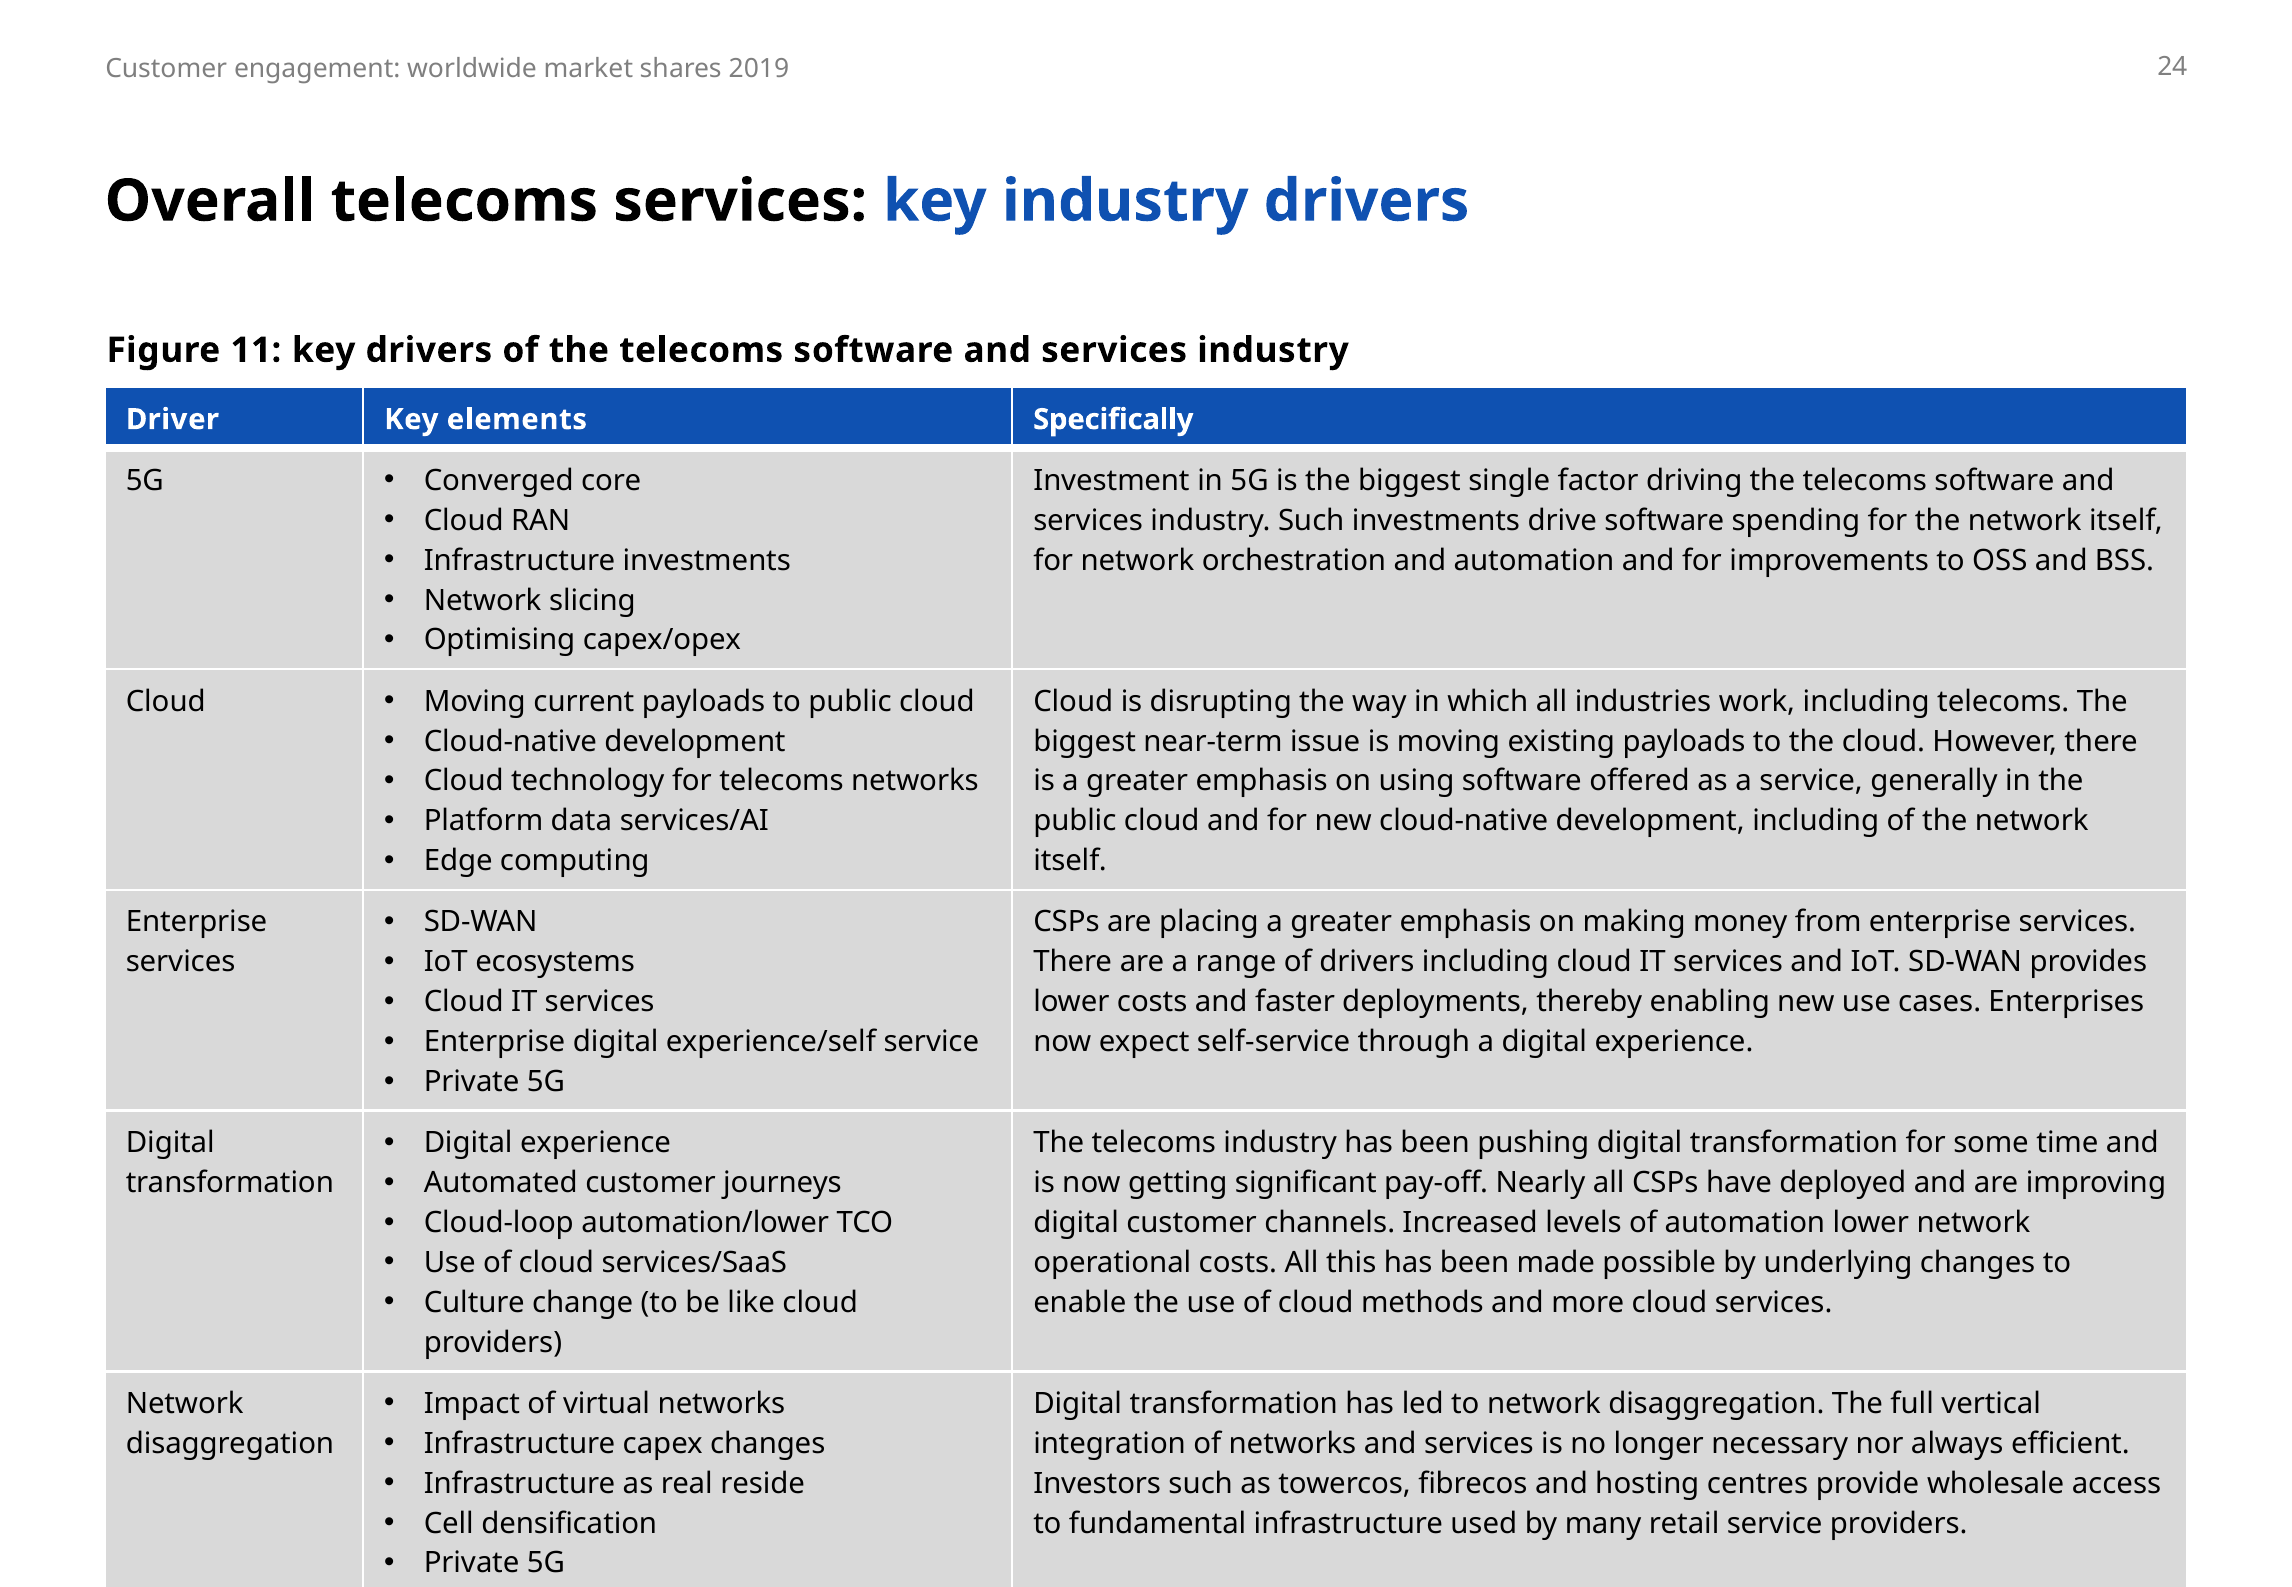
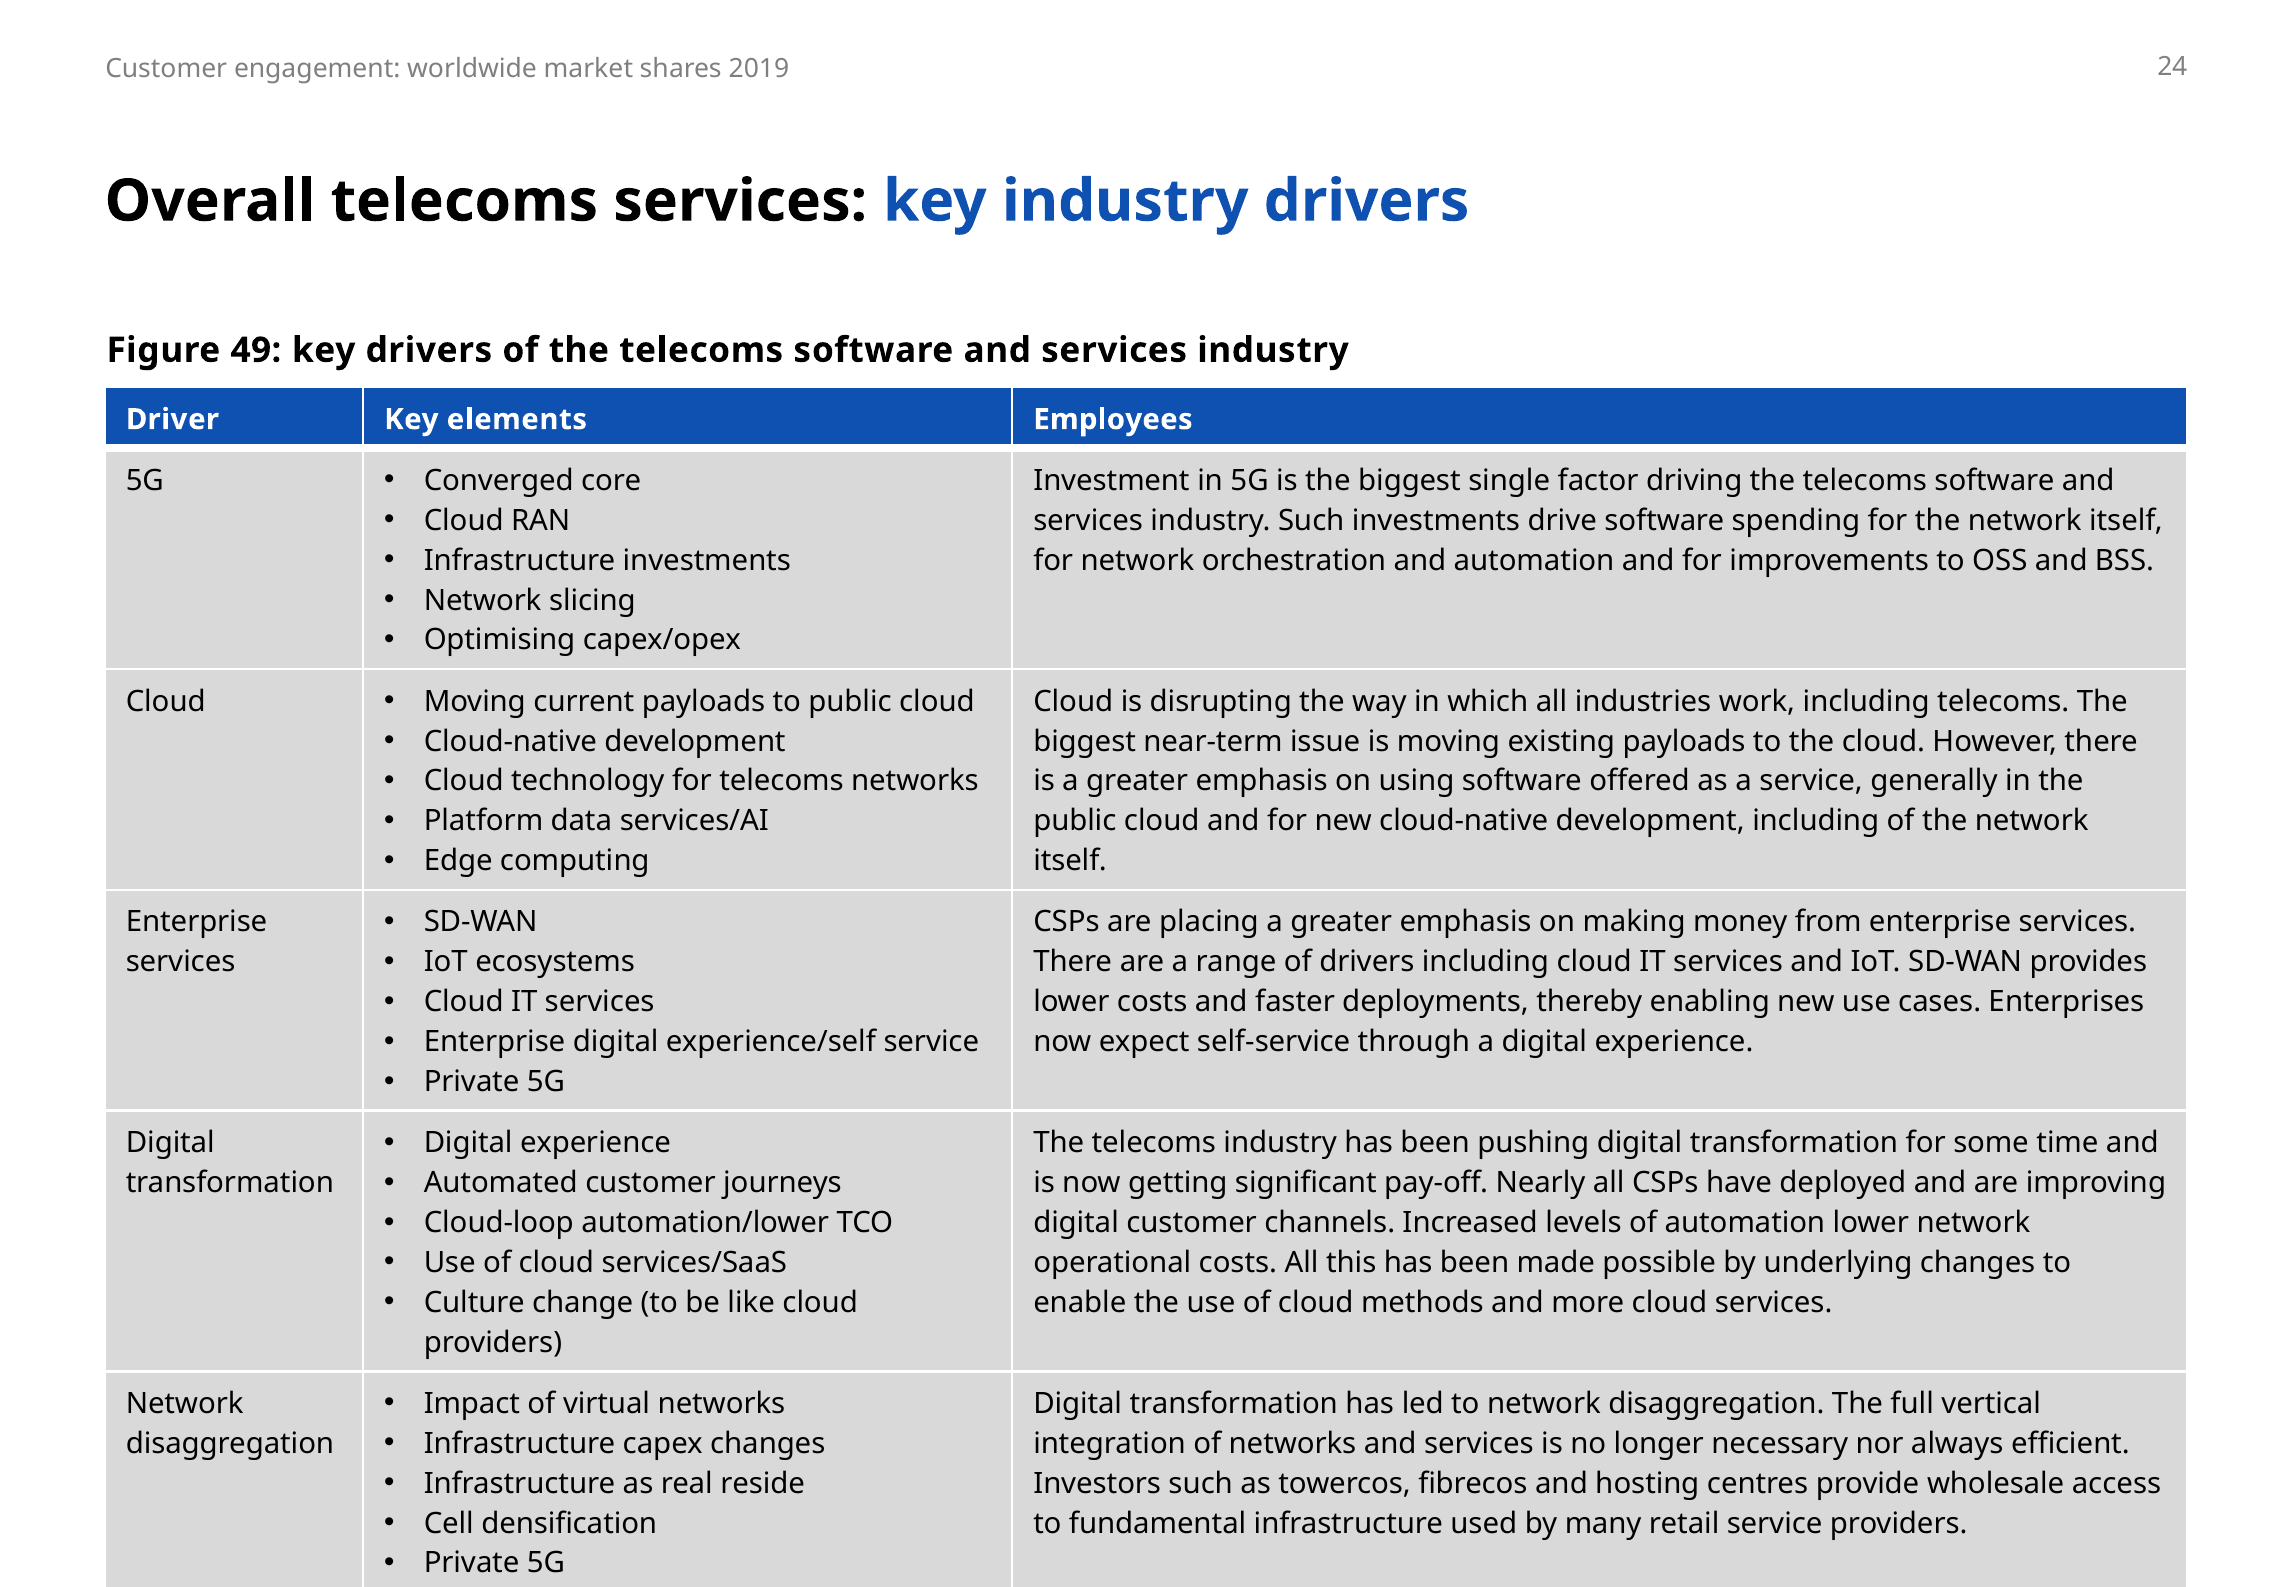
11: 11 -> 49 (256, 350)
Specifically: Specifically -> Employees (1113, 419)
